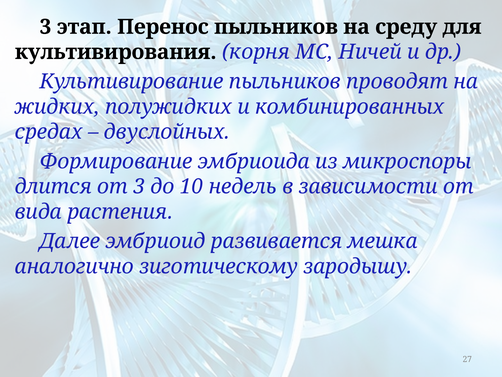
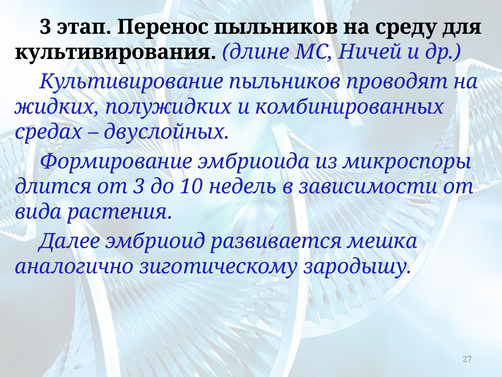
корня: корня -> длине (256, 52)
